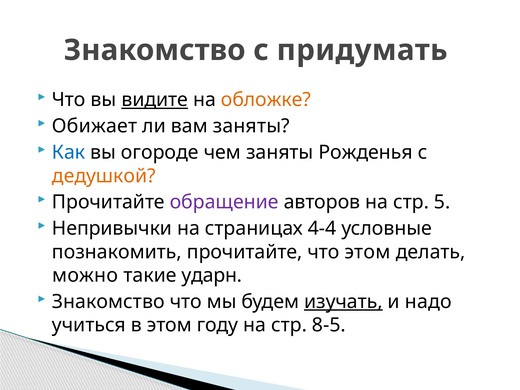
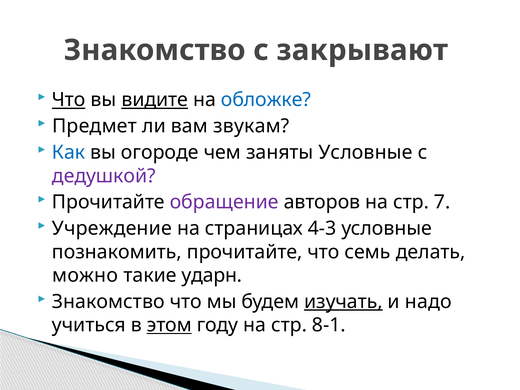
придумать: придумать -> закрывают (362, 50)
Что underline: none -> present (69, 100)
обложке colour: orange -> blue (266, 100)
Обижает: Обижает -> Предмет (94, 126)
вам заняты: заняты -> звукам (251, 126)
заняты Рожденья: Рожденья -> Условные (365, 152)
дедушкой colour: orange -> purple (104, 176)
5: 5 -> 7 (442, 202)
Непривычки: Непривычки -> Учреждение (112, 229)
4-4: 4-4 -> 4-3 (322, 229)
что этом: этом -> семь (367, 252)
этом underline: none -> present (169, 325)
8-5: 8-5 -> 8-1 (329, 325)
